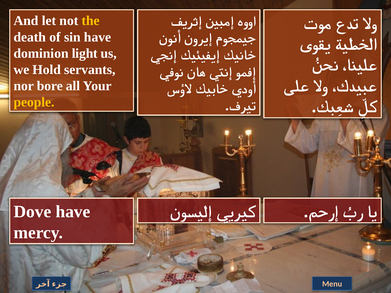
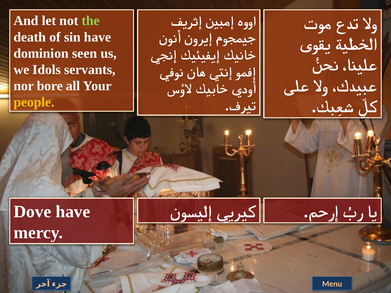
the colour: yellow -> light green (91, 21)
light: light -> seen (85, 53)
Hold: Hold -> Idols (47, 70)
